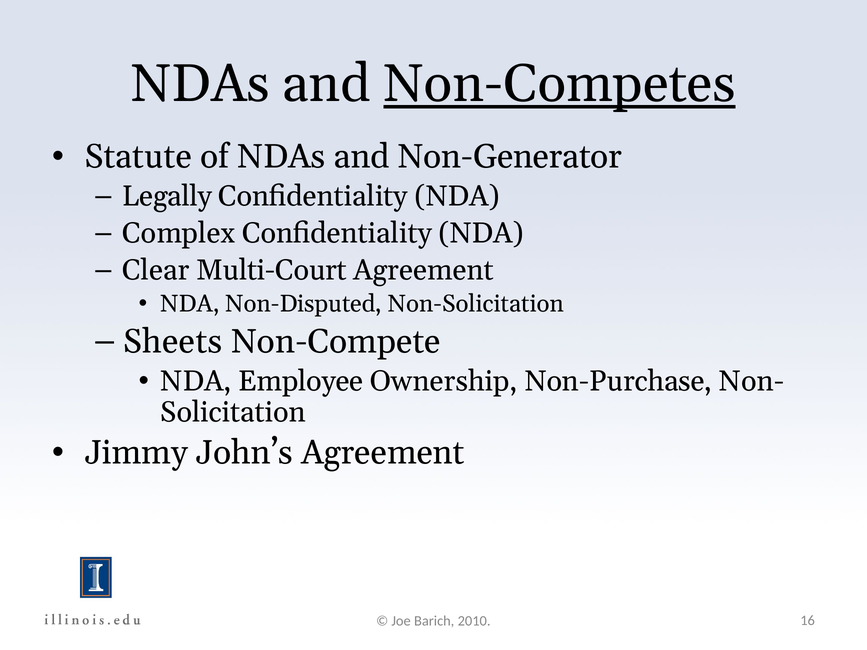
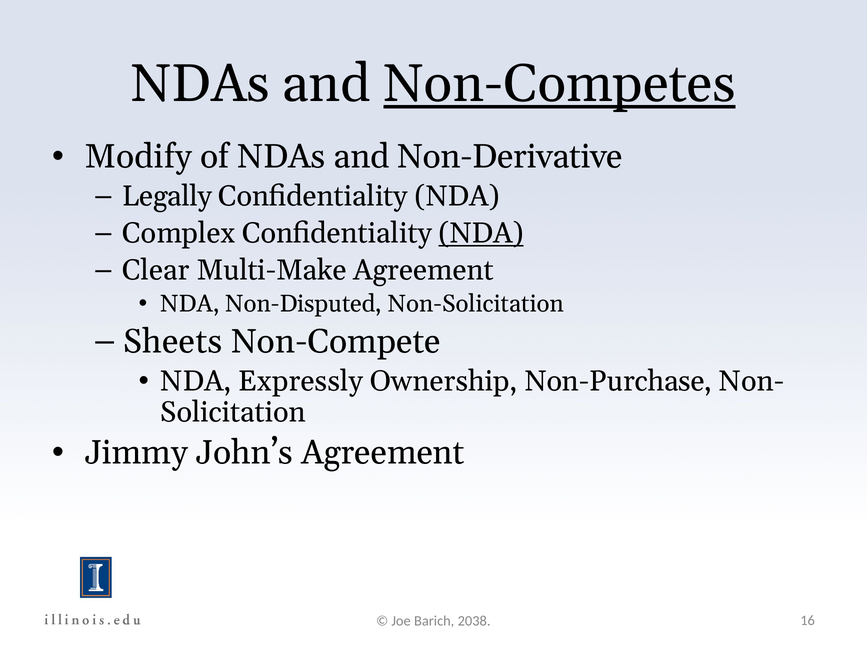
Statute: Statute -> Modify (138, 157)
Non-Generator: Non-Generator -> Non-Derivative (510, 157)
NDA underline: none -> present (481, 233)
Multi-Court: Multi-Court -> Multi-Make (272, 270)
Employee: Employee -> Expressly (301, 381)
2010: 2010 -> 2038 (474, 621)
